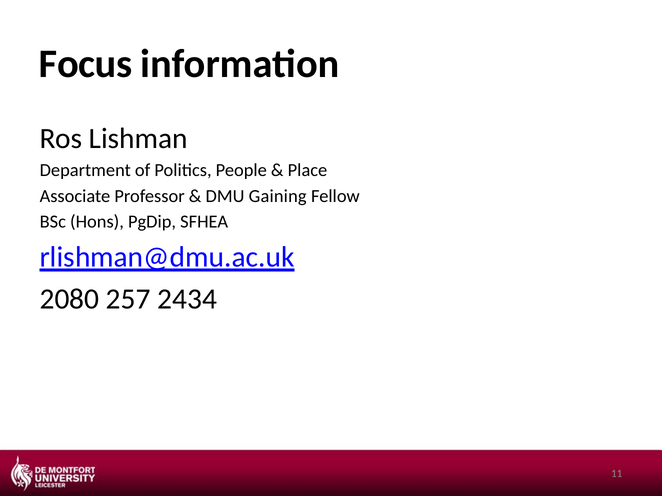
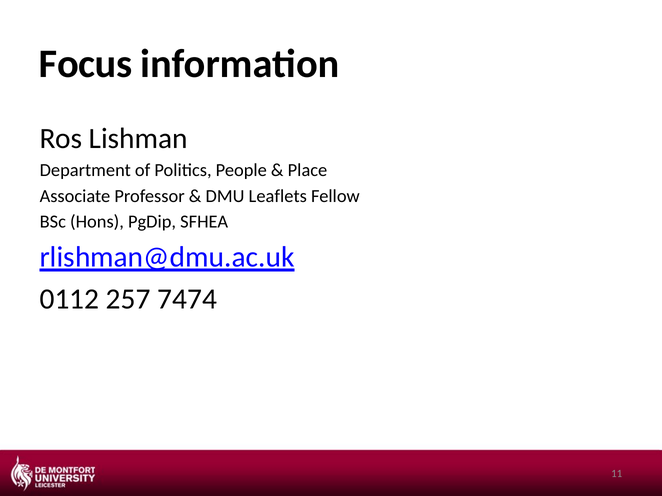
Gaining: Gaining -> Leaflets (278, 196)
2080: 2080 -> 0112 (69, 299)
2434: 2434 -> 7474 (187, 299)
